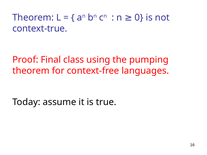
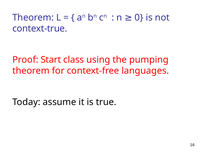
Final: Final -> Start (51, 60)
